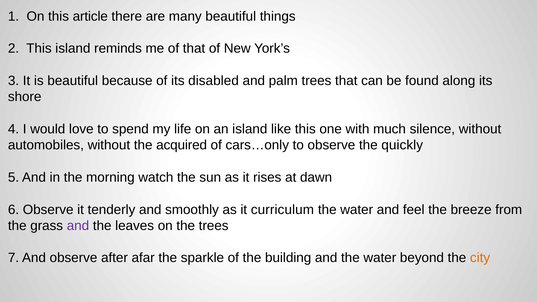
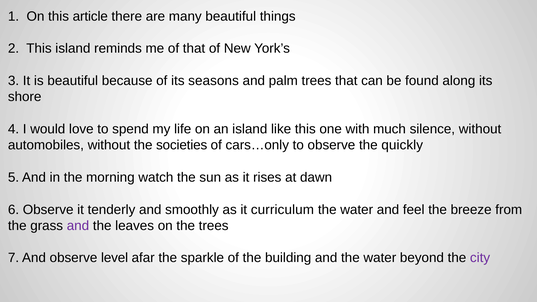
disabled: disabled -> seasons (214, 81)
acquired: acquired -> societies (182, 145)
after: after -> level (115, 258)
city colour: orange -> purple (480, 258)
